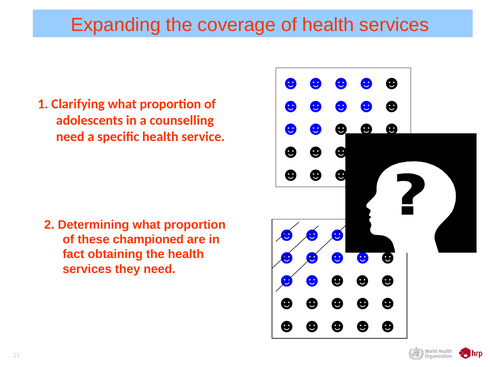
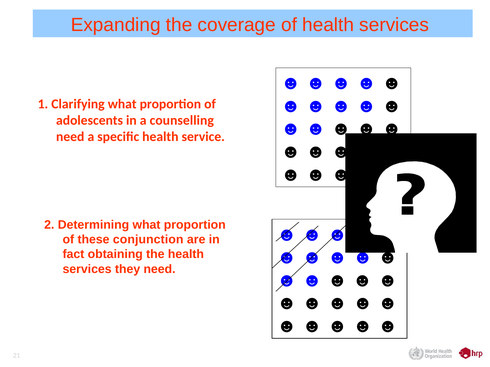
championed: championed -> conjunction (148, 240)
